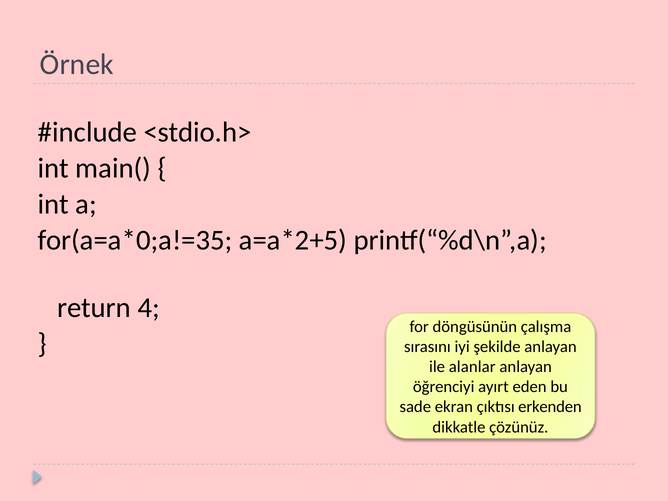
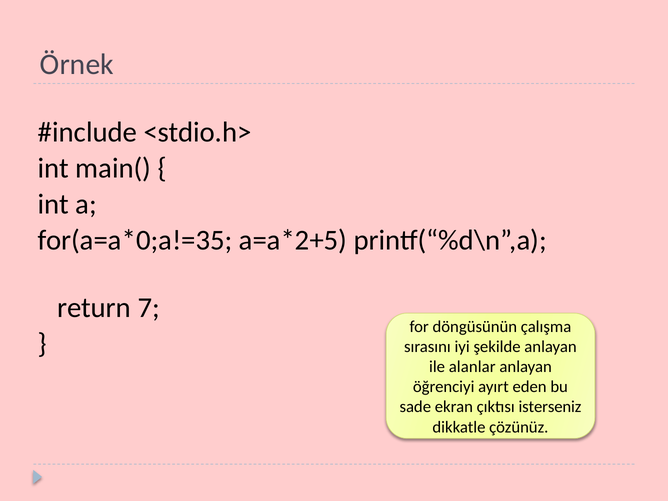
4: 4 -> 7 (149, 308)
erkenden: erkenden -> isterseniz (550, 407)
